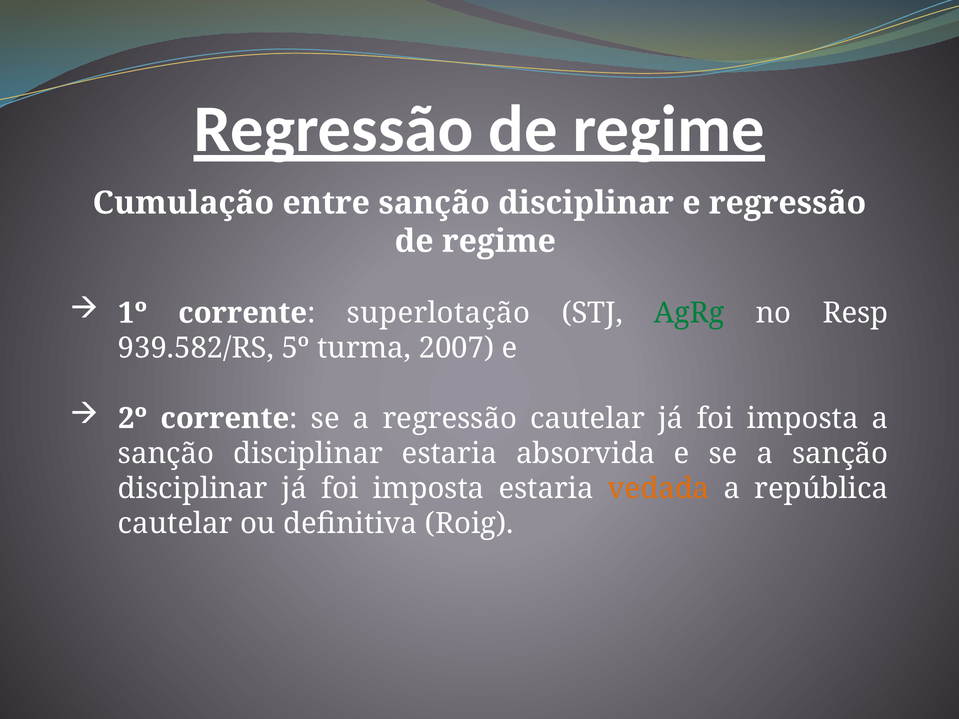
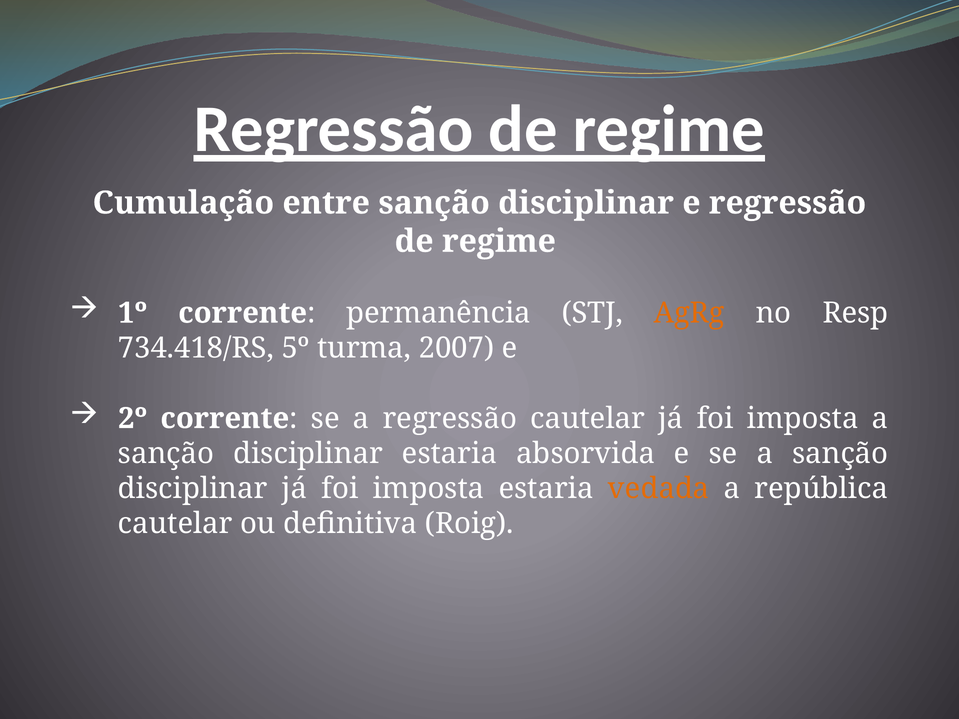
superlotação: superlotação -> permanência (439, 313)
AgRg colour: green -> orange (689, 313)
939.582/RS: 939.582/RS -> 734.418/RS (196, 348)
